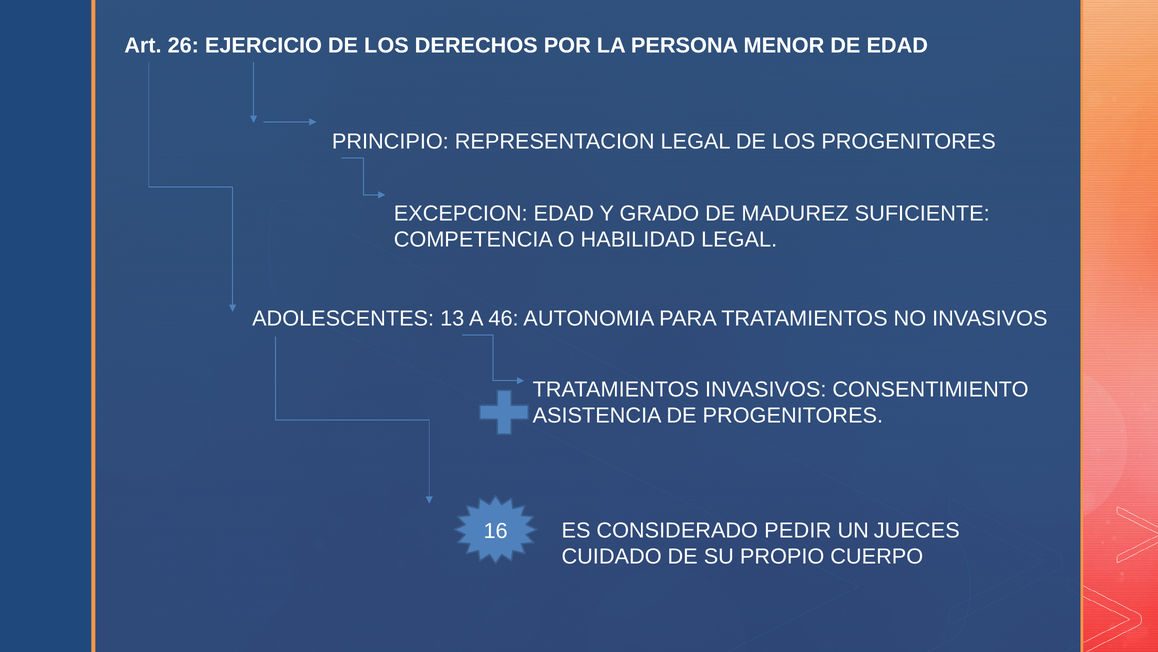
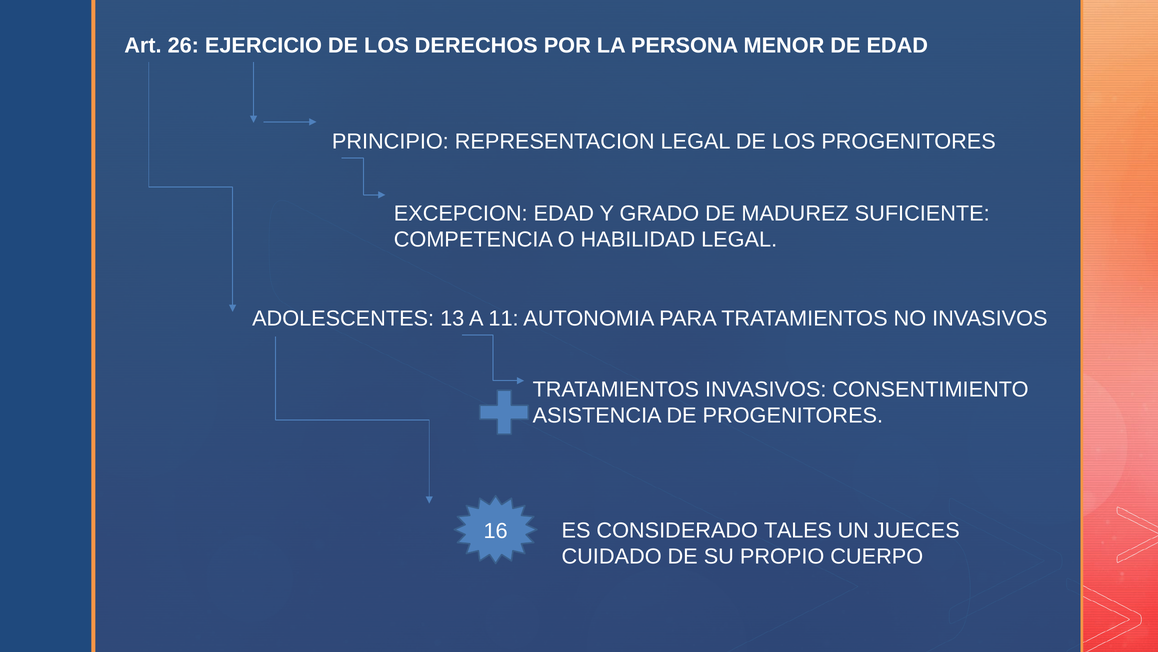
46: 46 -> 11 (504, 318)
PEDIR: PEDIR -> TALES (798, 530)
